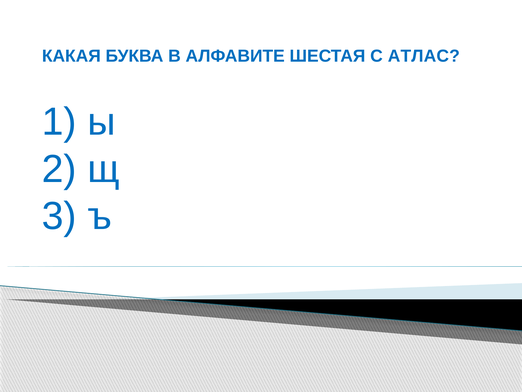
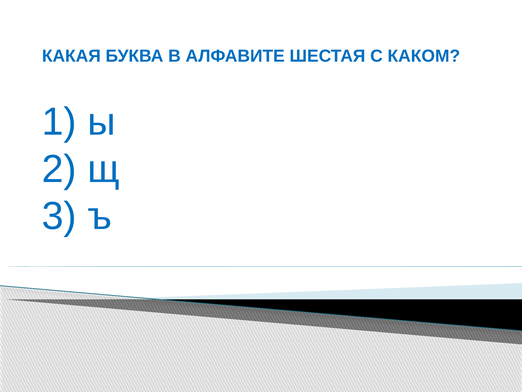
АТЛАС: АТЛАС -> КАКОМ (424, 56)
